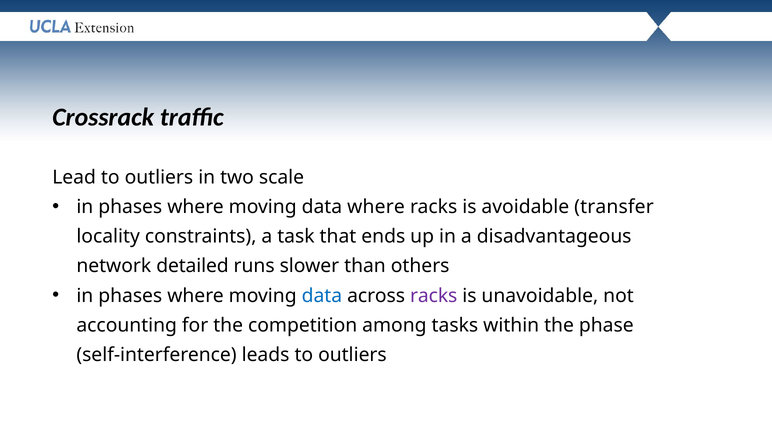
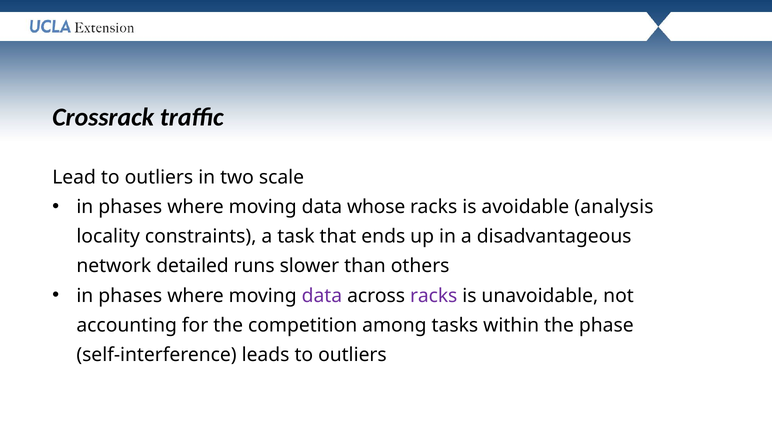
data where: where -> whose (376, 207)
transfer: transfer -> analysis (614, 207)
data colour: blue -> purple (322, 296)
